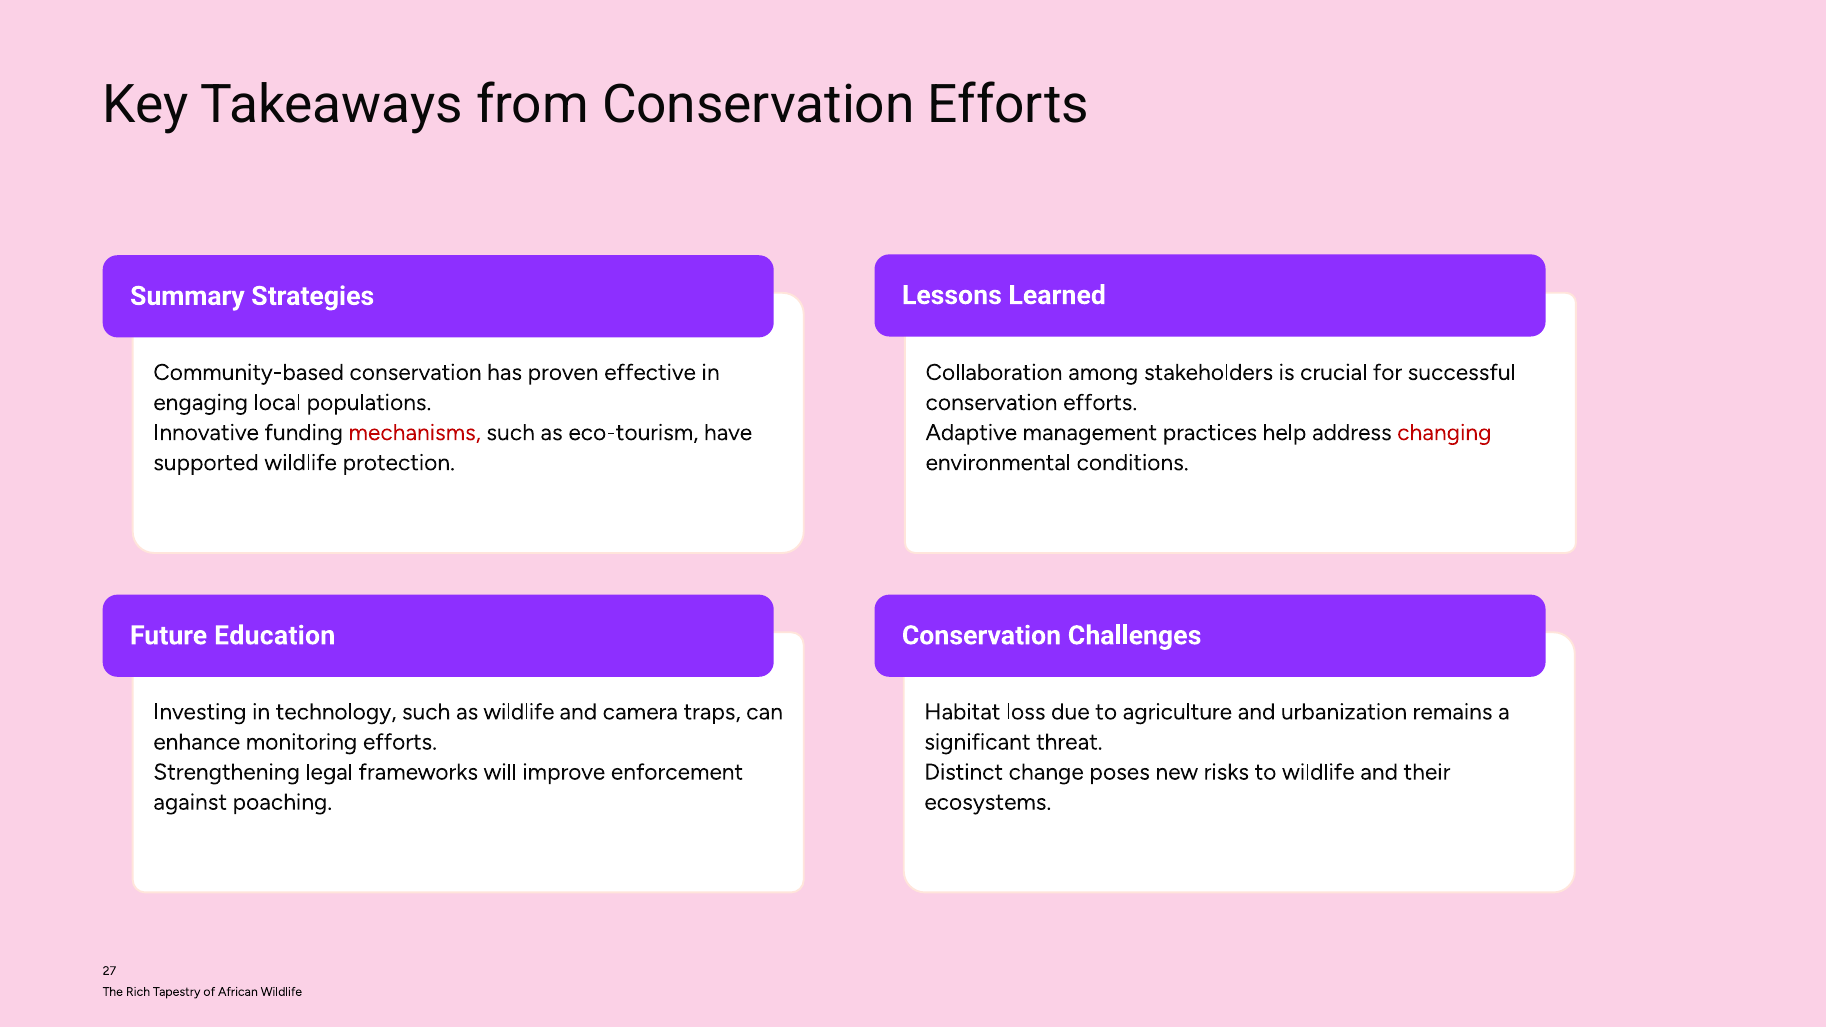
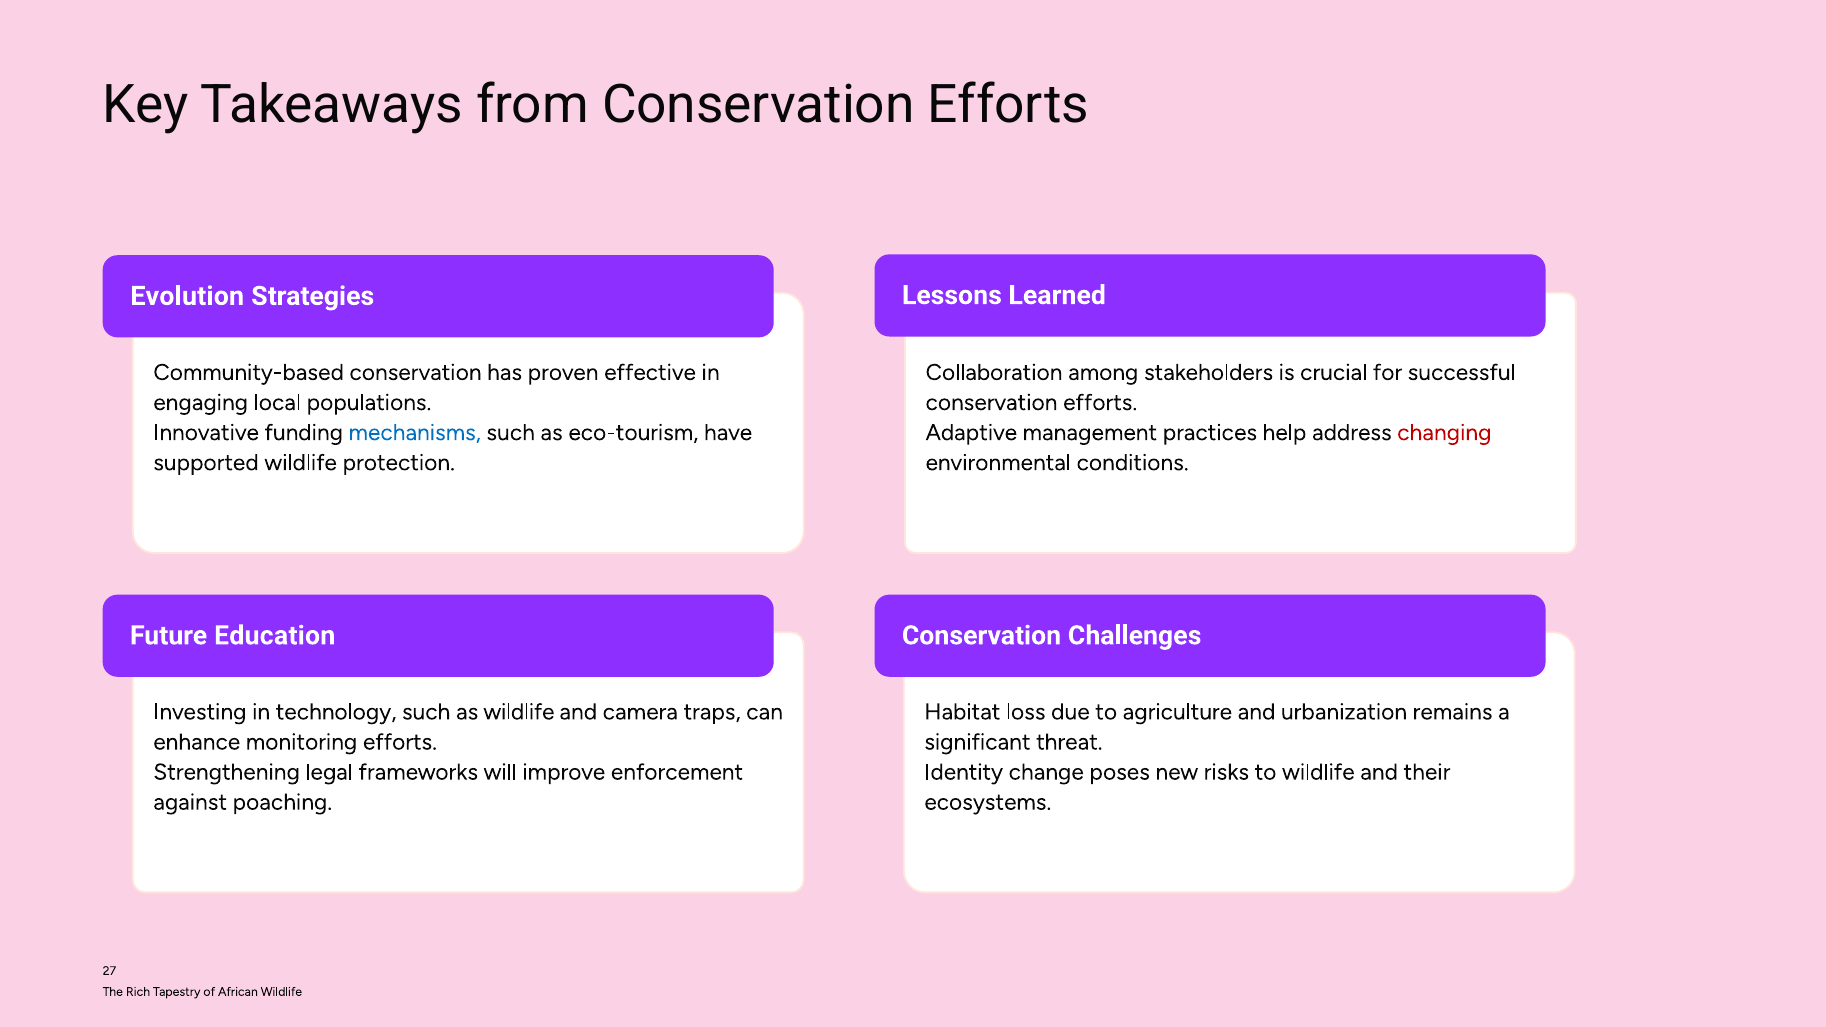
Summary: Summary -> Evolution (187, 296)
mechanisms colour: red -> blue (415, 433)
Distinct: Distinct -> Identity (964, 772)
